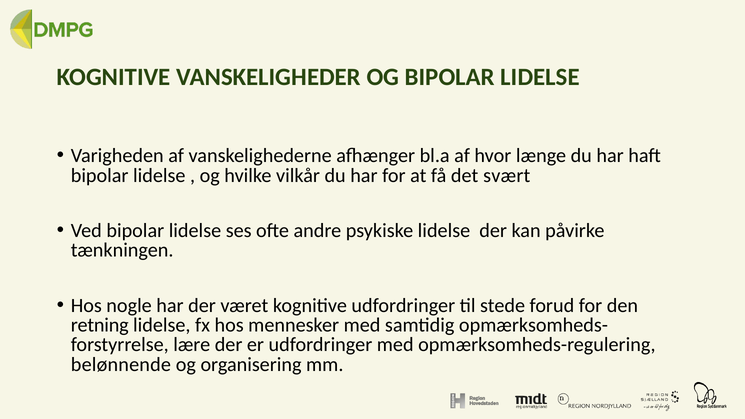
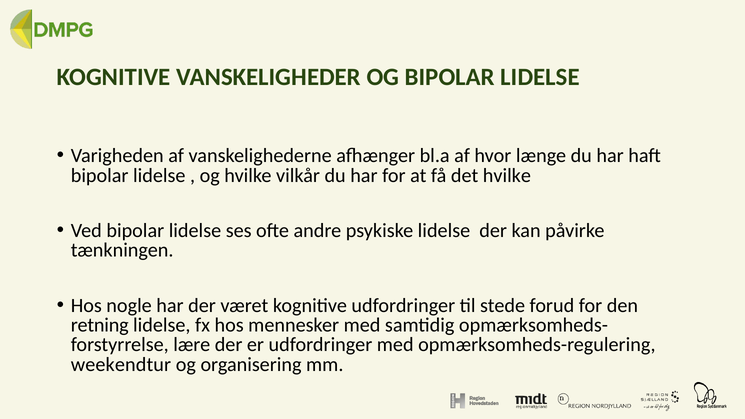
det svært: svært -> hvilke (507, 175)
belønnende: belønnende -> weekendtur (121, 364)
